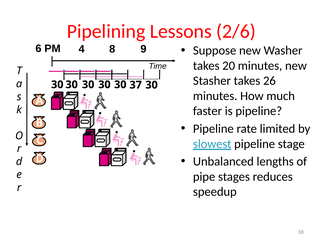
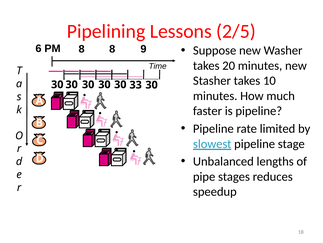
2/6: 2/6 -> 2/5 (236, 31)
PM 4: 4 -> 8 (82, 49)
26: 26 -> 10 (269, 81)
37: 37 -> 33 (136, 85)
